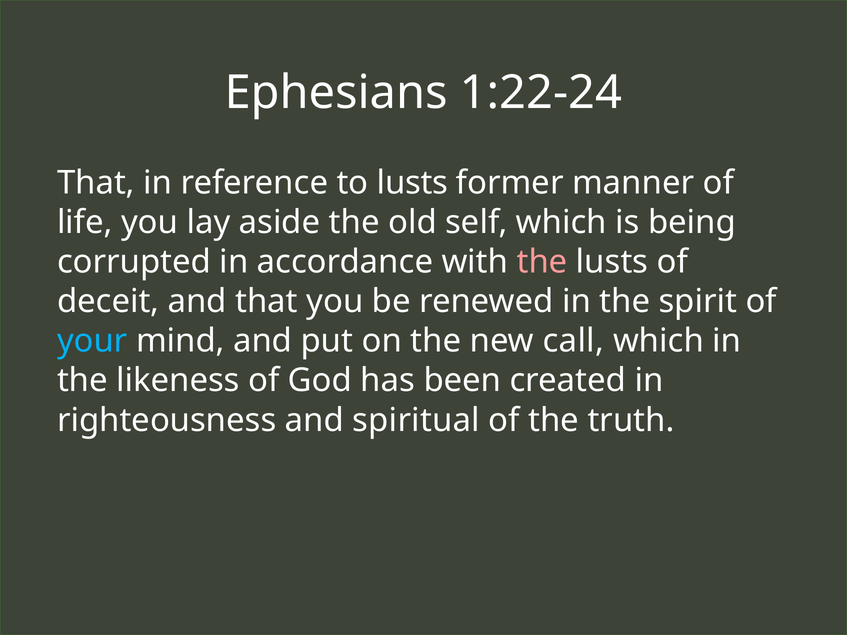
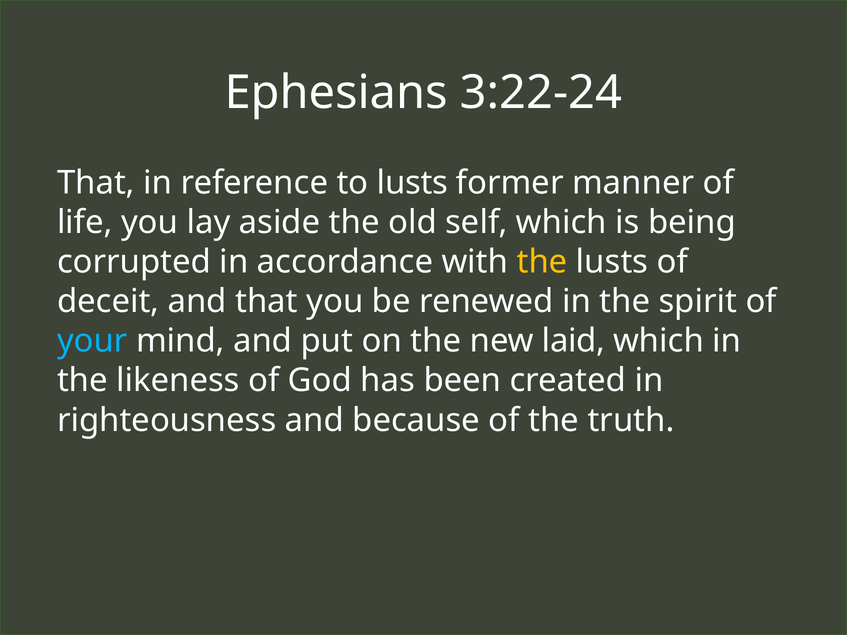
1:22-24: 1:22-24 -> 3:22-24 (541, 93)
the colour: pink -> yellow (542, 262)
call: call -> laid (574, 341)
spiritual: spiritual -> because (416, 420)
